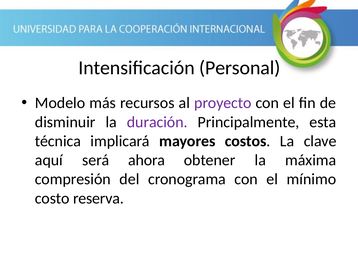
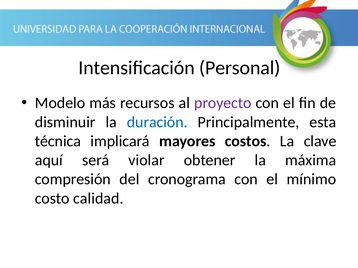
duración colour: purple -> blue (157, 122)
ahora: ahora -> violar (146, 160)
reserva: reserva -> calidad (98, 199)
